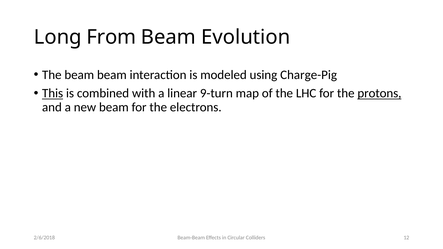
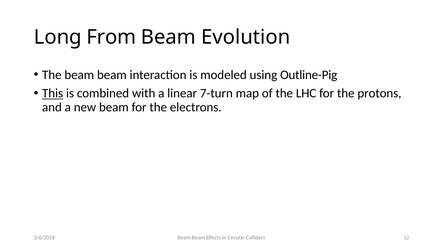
Charge-Pig: Charge-Pig -> Outline-Pig (309, 75)
9-turn: 9-turn -> 7-turn (216, 93)
protons underline: present -> none (379, 93)
